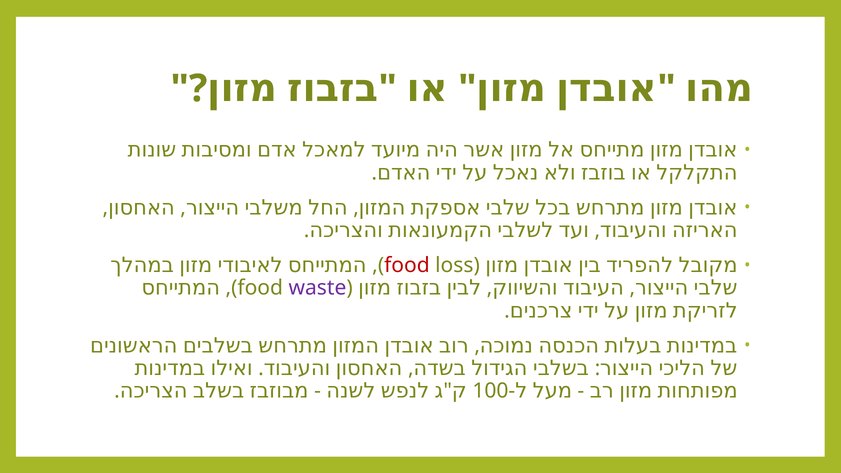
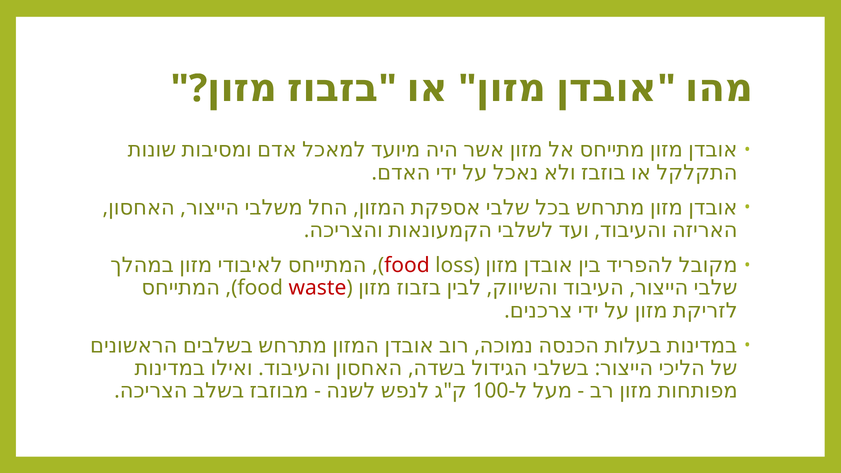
waste colour: purple -> red (317, 288)
